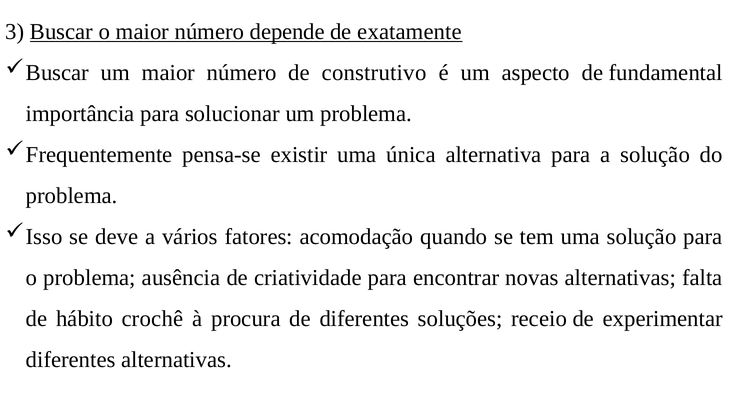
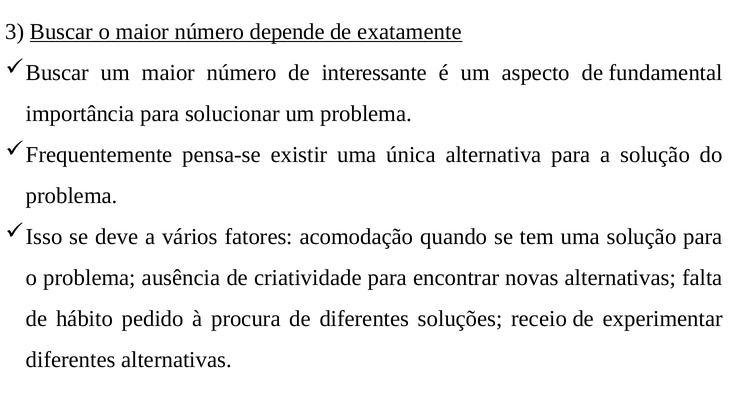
construtivo: construtivo -> interessante (374, 73)
crochê: crochê -> pedido (153, 319)
